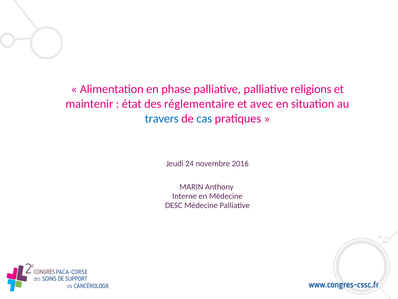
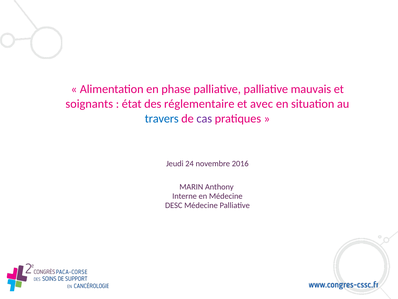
religions: religions -> mauvais (311, 89)
maintenir: maintenir -> soignants (89, 104)
cas colour: blue -> purple (204, 118)
